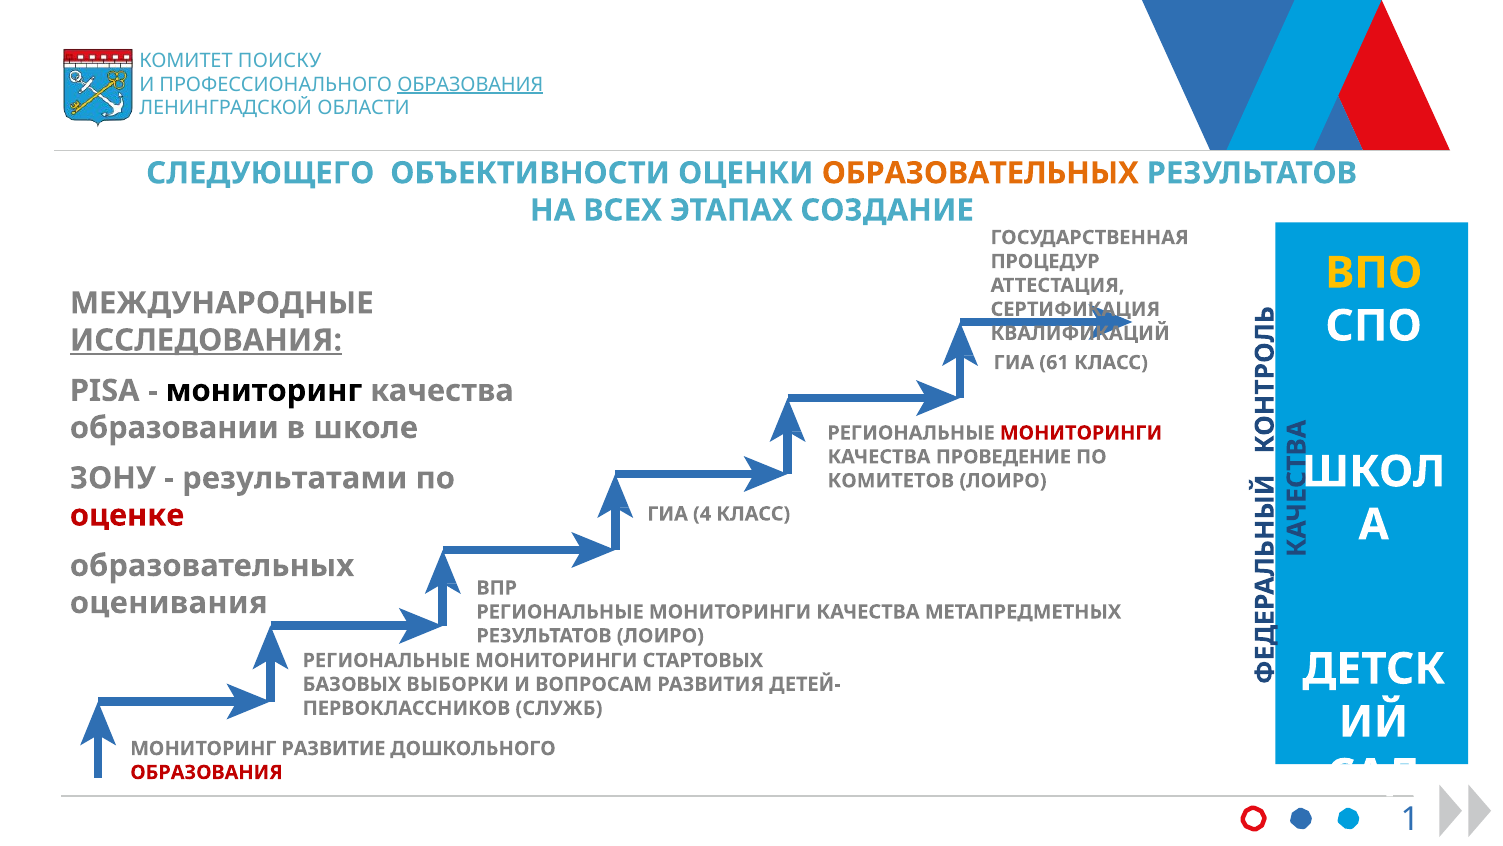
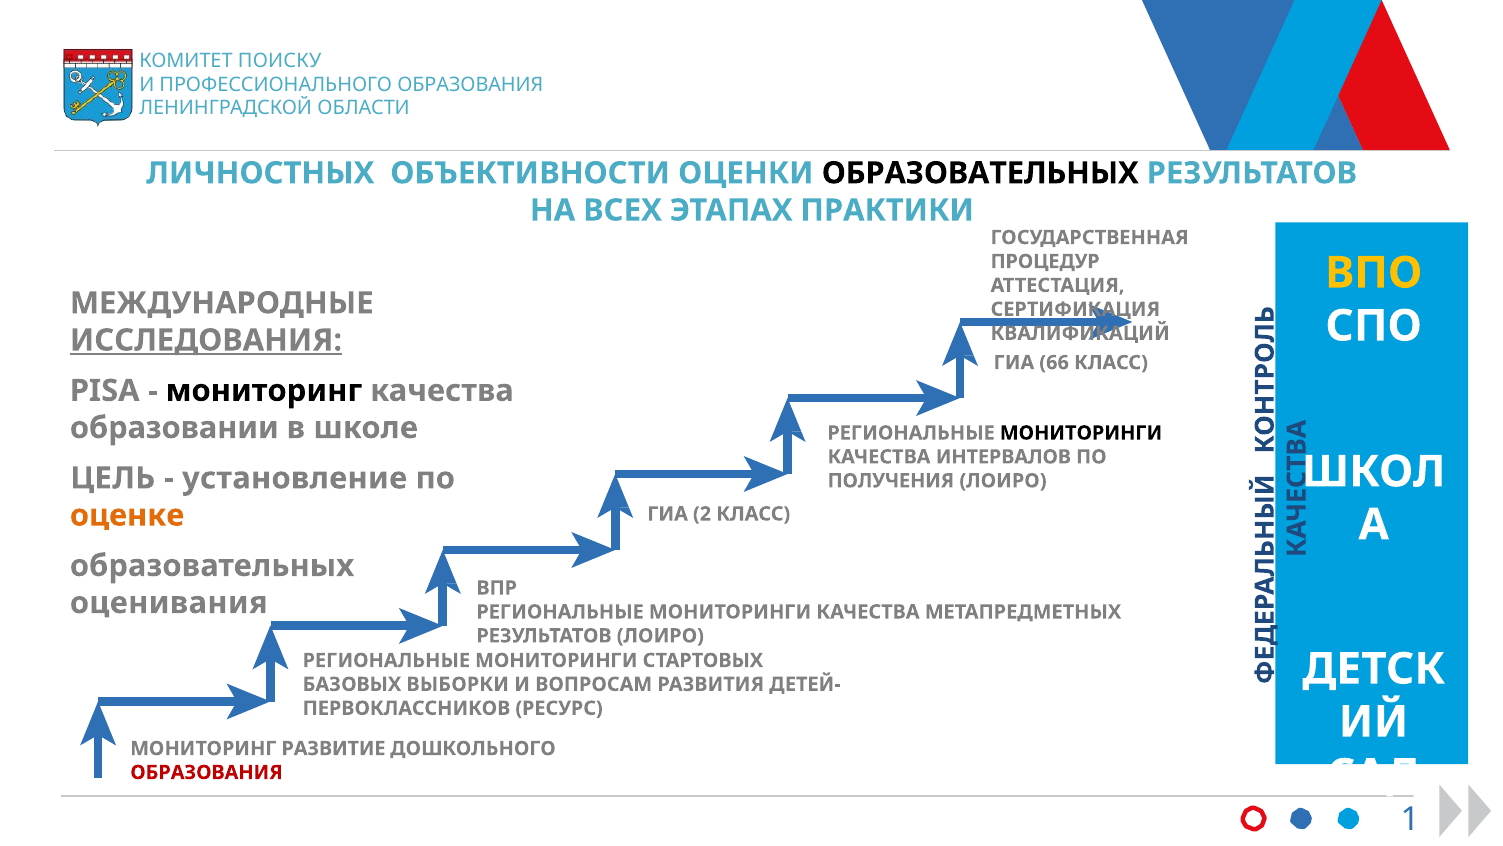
ОБРАЗОВАНИЯ underline: present -> none (470, 85)
СЛЕДУЮЩЕГО: СЛЕДУЮЩЕГО -> ЛИЧНОСТНЫХ (260, 173)
ОБРАЗОВАТЕЛЬНЫХ colour: orange -> black (980, 173)
СОЗДАНИЕ: СОЗДАНИЕ -> ПРАКТИКИ (887, 210)
61: 61 -> 66 (1054, 363)
МОНИТОРИНГИ colour: red -> black (1081, 433)
ПРОВЕДЕНИЕ: ПРОВЕДЕНИЕ -> ИНТЕРВАЛОВ (1003, 457)
ЗОНУ: ЗОНУ -> ЦЕЛЬ (113, 479)
результатами: результатами -> установление (295, 479)
КОМИТЕТОВ: КОМИТЕТОВ -> ПОЛУЧЕНИЯ (891, 481)
оценке colour: red -> orange (127, 516)
4: 4 -> 2 (702, 514)
СЛУЖБ: СЛУЖБ -> РЕСУРС (559, 709)
